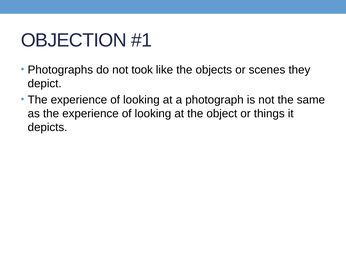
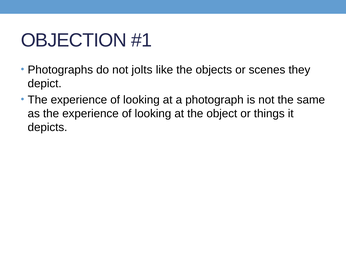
took: took -> jolts (142, 70)
